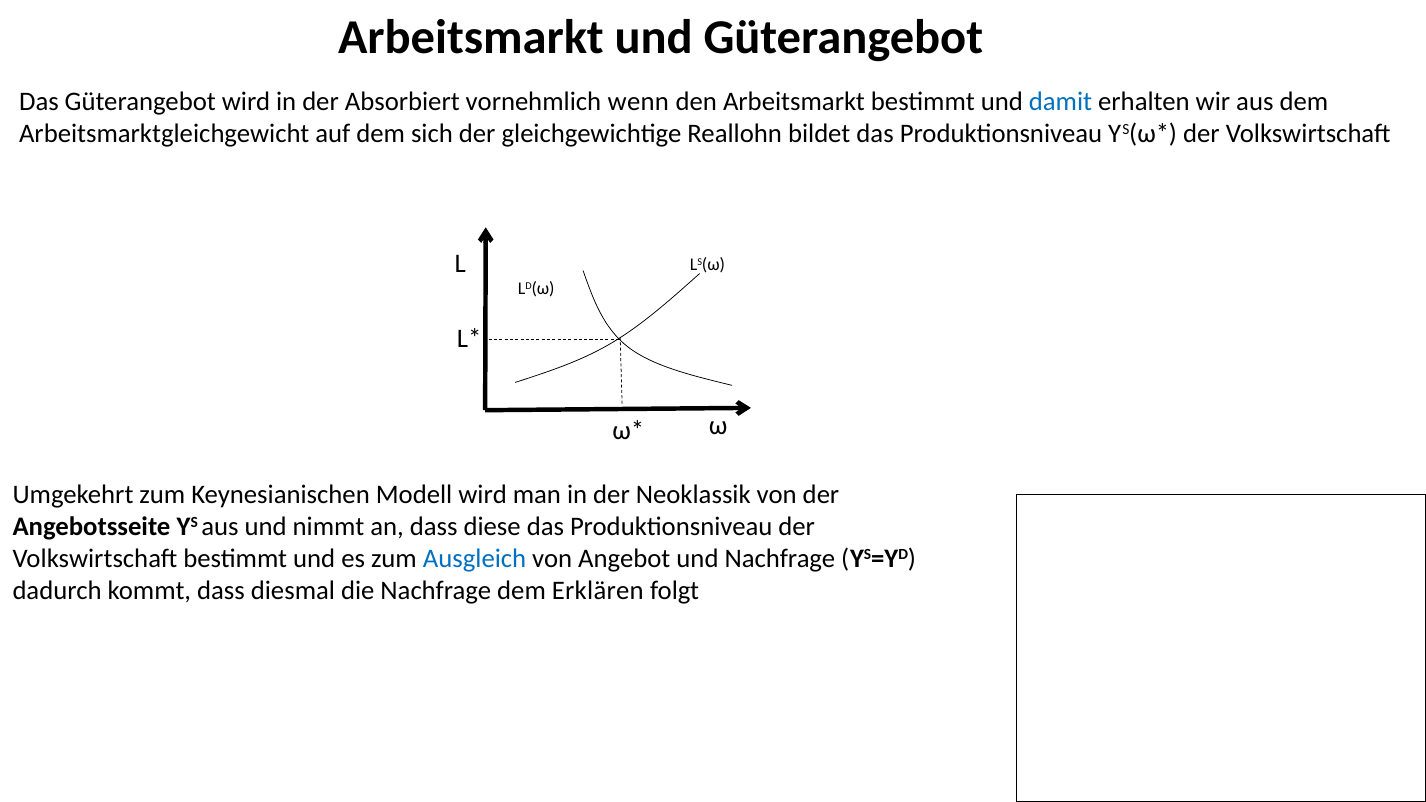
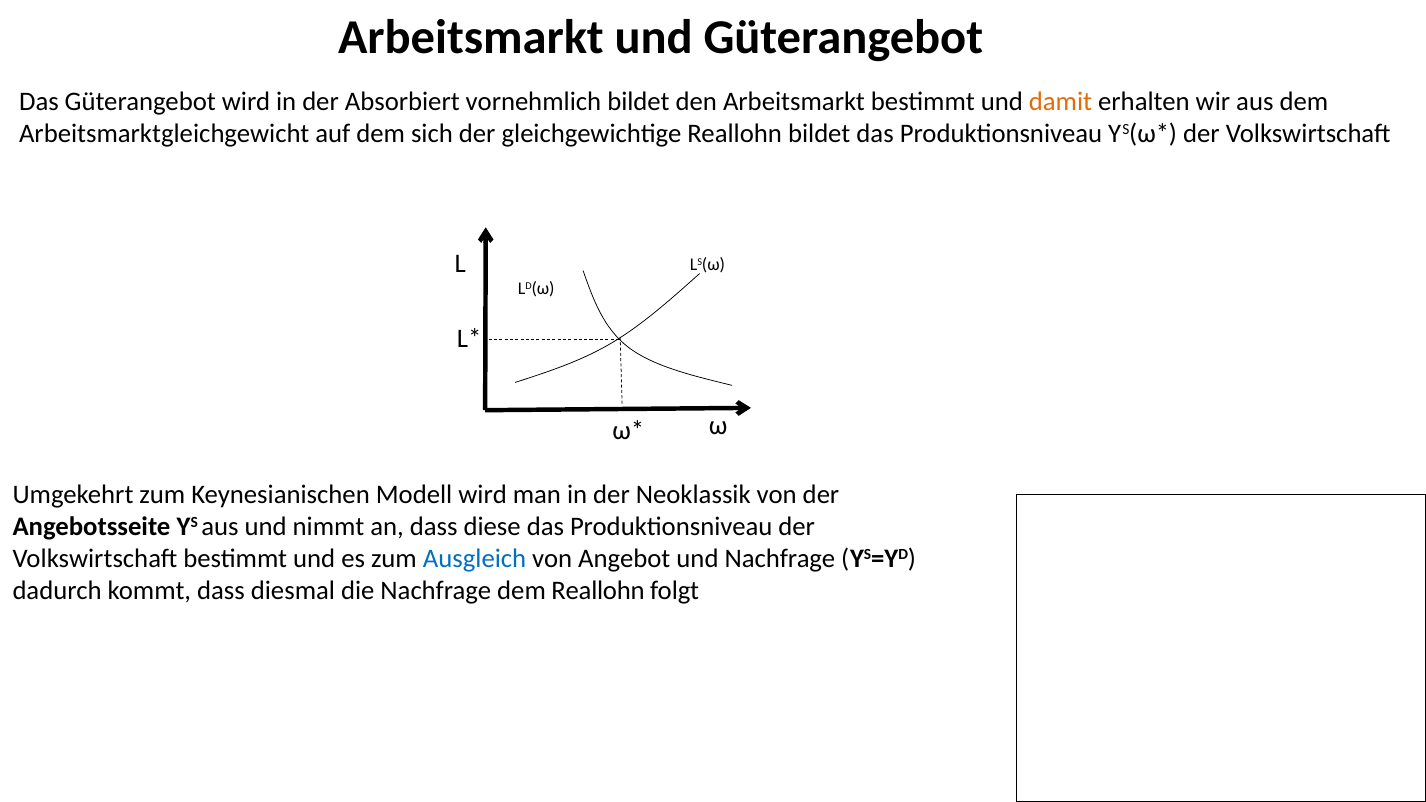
vornehmlich wenn: wenn -> bildet (638, 101)
damit colour: blue -> orange (1061, 101)
dem Erklären: Erklären -> Reallohn (598, 591)
